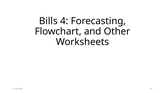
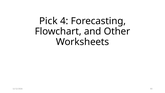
Bills: Bills -> Pick (48, 21)
